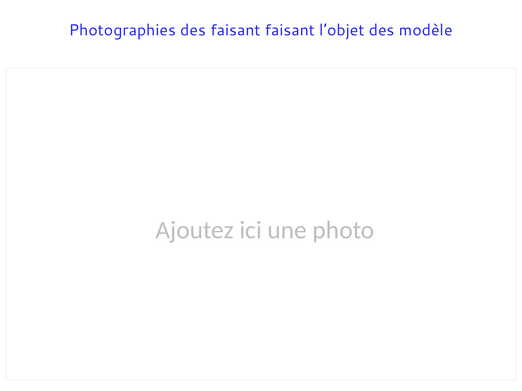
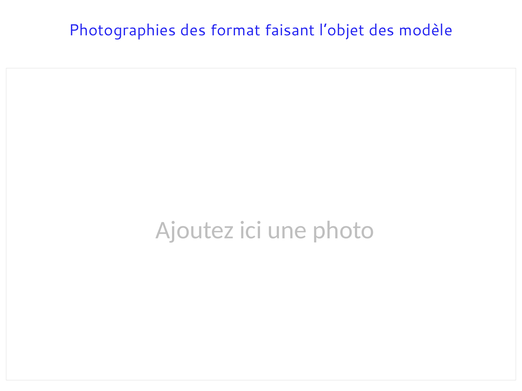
des faisant: faisant -> format (235, 30)
